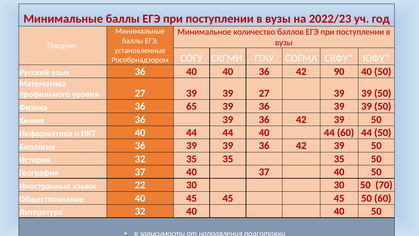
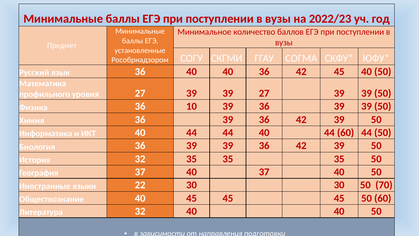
42 90: 90 -> 45 (339, 71)
65: 65 -> 10 (192, 106)
